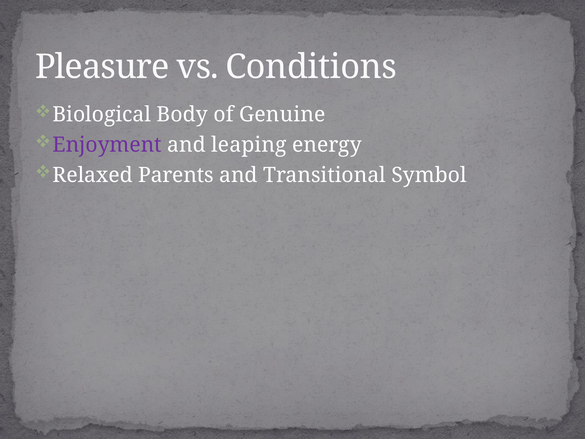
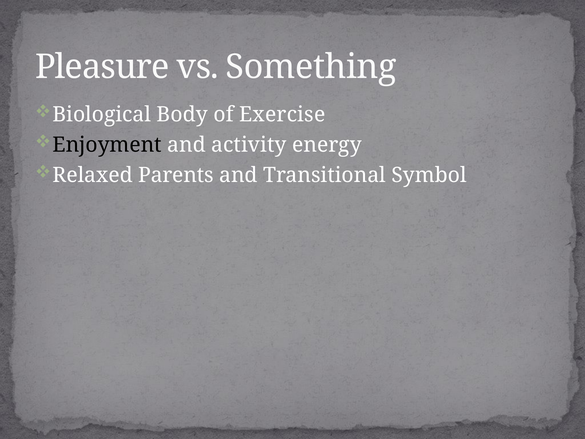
Conditions: Conditions -> Something (311, 67)
Genuine: Genuine -> Exercise (282, 115)
Enjoyment colour: purple -> black (107, 145)
leaping: leaping -> activity (249, 145)
